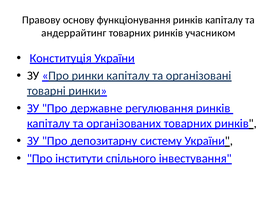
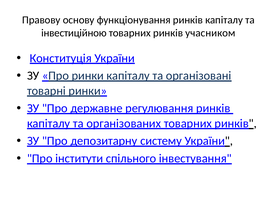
андеррайтинг: андеррайтинг -> інвестиційною (74, 33)
